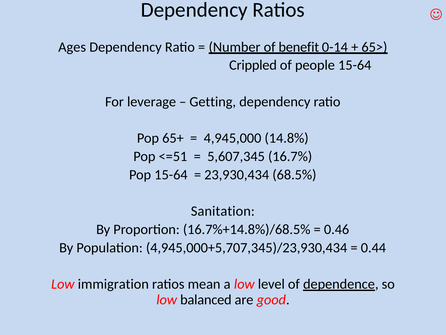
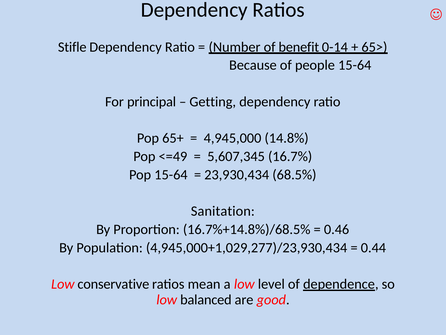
Ages: Ages -> Stifle (72, 47)
Crippled: Crippled -> Because (253, 65)
leverage: leverage -> principal (152, 102)
<=51: <=51 -> <=49 (173, 156)
4,945,000+5,707,345)/23,930,434: 4,945,000+5,707,345)/23,930,434 -> 4,945,000+1,029,277)/23,930,434 (247, 247)
immigration: immigration -> conservative (113, 284)
